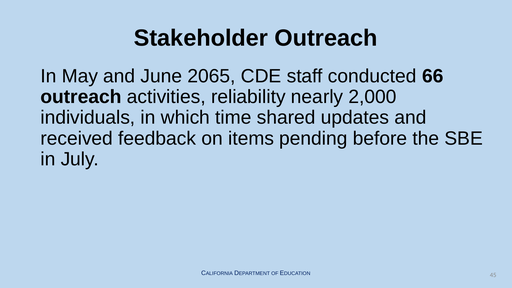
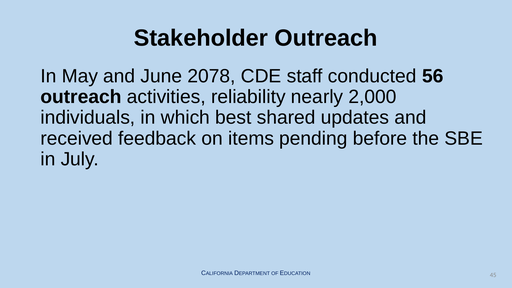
2065: 2065 -> 2078 (212, 76)
66: 66 -> 56 (433, 76)
time: time -> best (233, 118)
